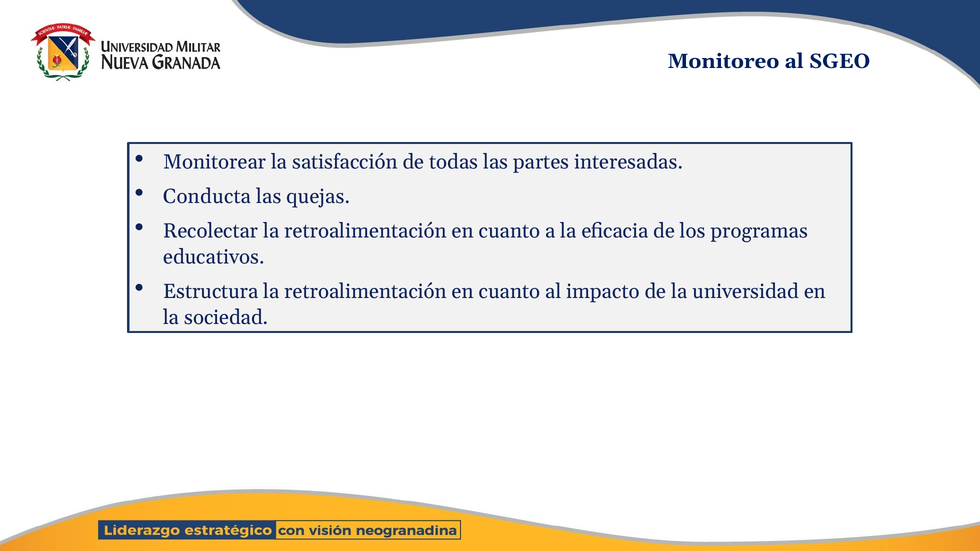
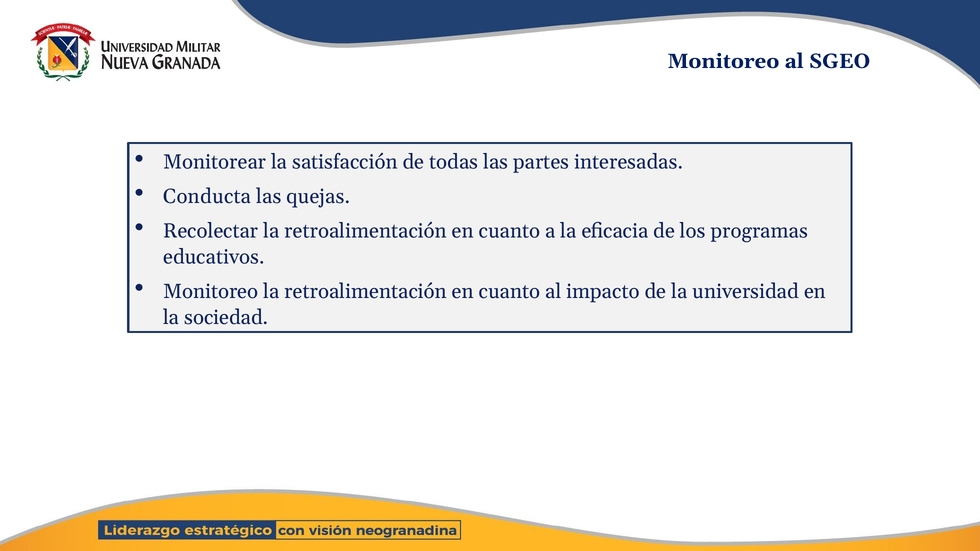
Estructura: Estructura -> Monitoreo (211, 292)
